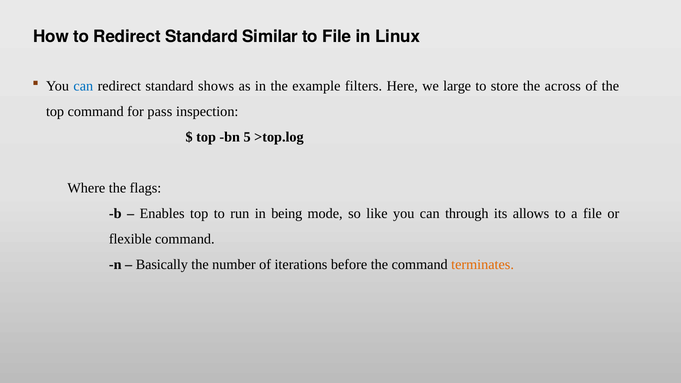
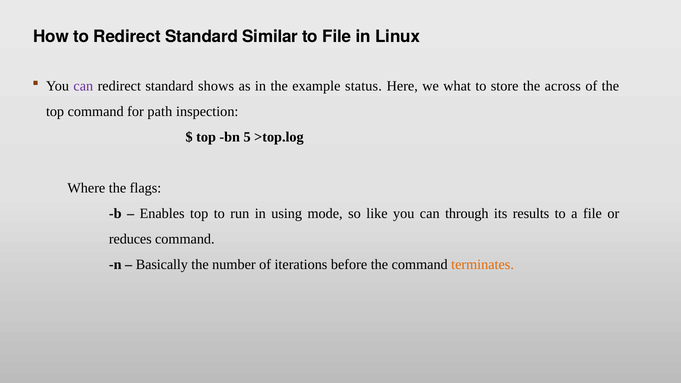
can colour: blue -> purple (83, 86)
filters: filters -> status (363, 86)
large: large -> what (457, 86)
pass: pass -> path (160, 112)
being: being -> using (287, 214)
allows: allows -> results (531, 214)
flexible: flexible -> reduces (130, 239)
